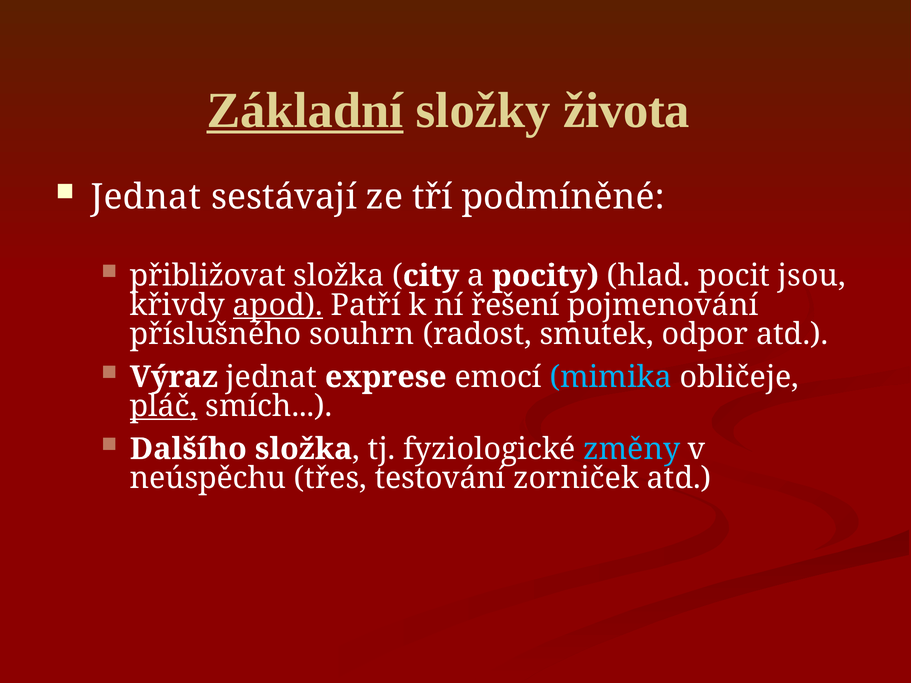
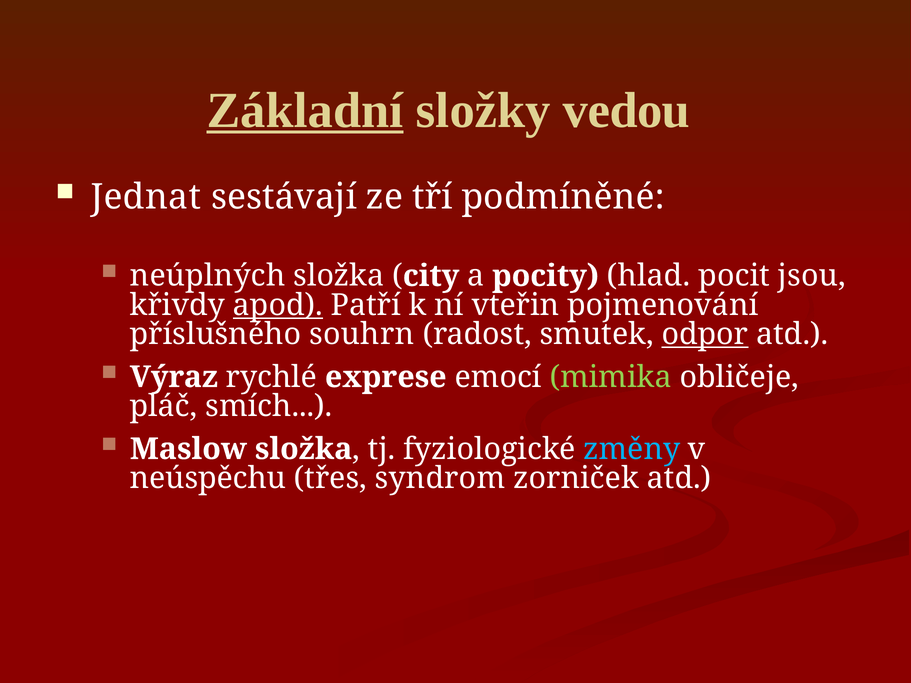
života: života -> vedou (626, 110)
přibližovat: přibližovat -> neúplných (208, 276)
řešení: řešení -> vteřin (515, 305)
odpor underline: none -> present (705, 334)
Výraz jednat: jednat -> rychlé (272, 377)
mimika colour: light blue -> light green (611, 377)
pláč underline: present -> none (164, 406)
Dalšího: Dalšího -> Maslow (188, 449)
testování: testování -> syndrom (440, 478)
